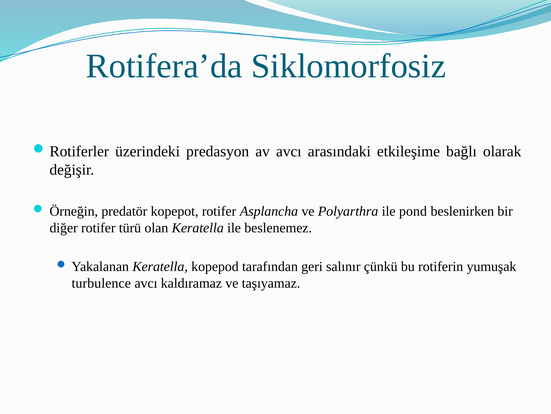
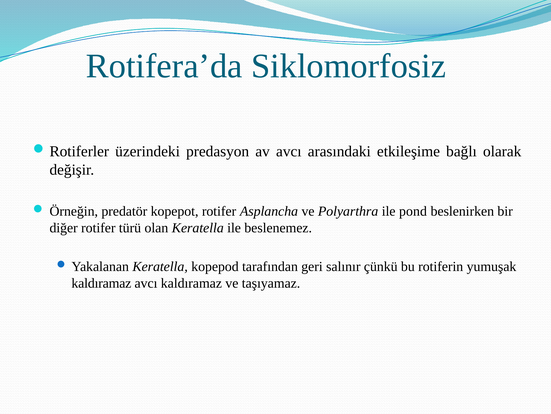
turbulence: turbulence -> kaldıramaz (101, 283)
